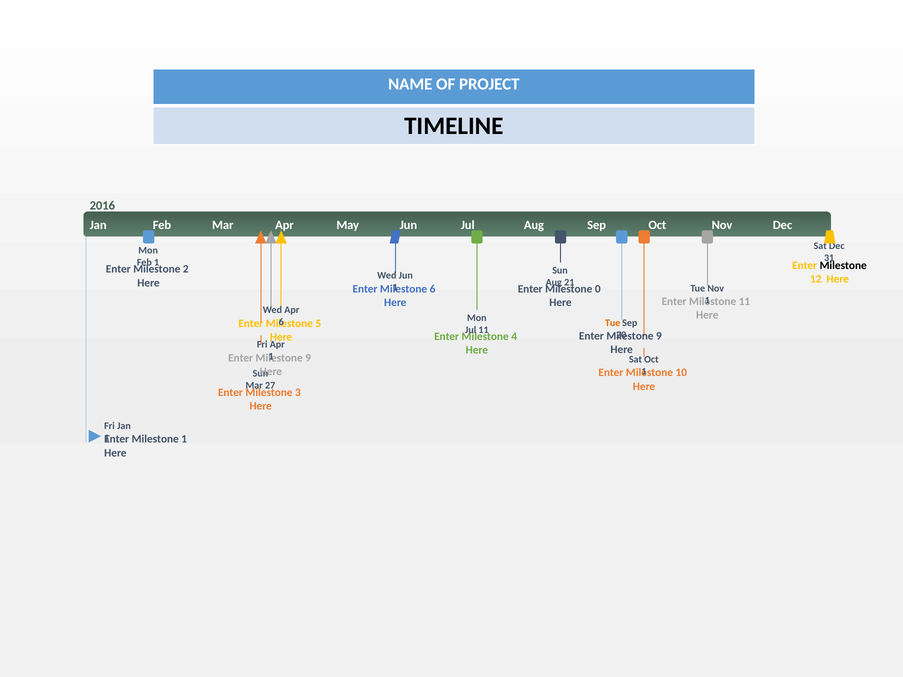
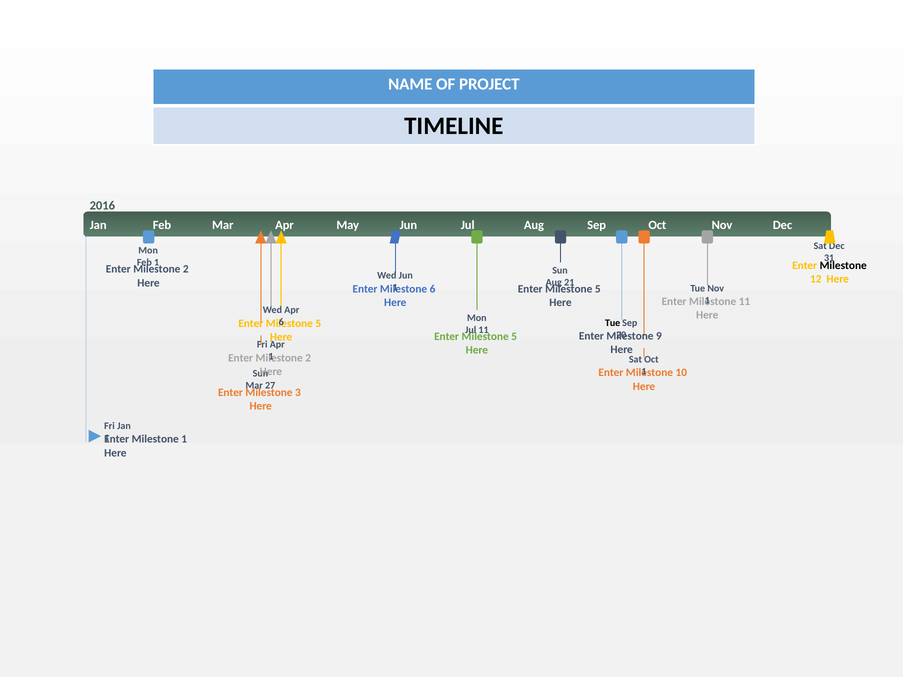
0: 0 -> 5 (598, 289)
Tue colour: orange -> black (613, 323)
4: 4 -> 5 (514, 337)
9: 9 -> 2 (308, 358)
